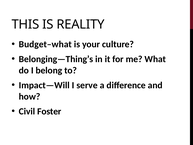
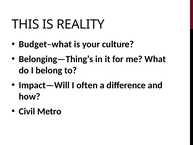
serve: serve -> often (87, 85)
Foster: Foster -> Metro (49, 111)
